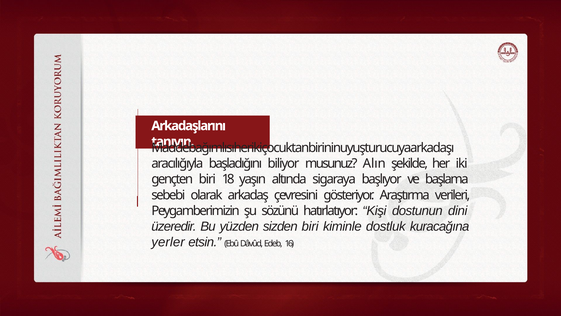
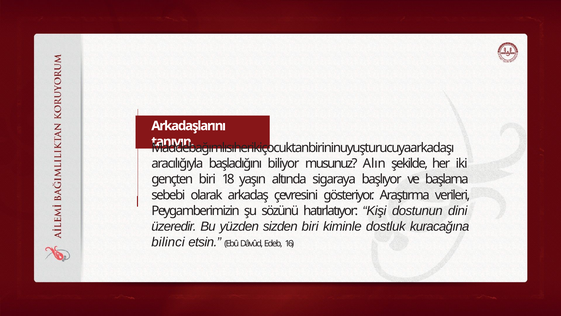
yerler: yerler -> bilinci (168, 242)
